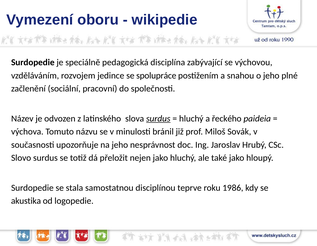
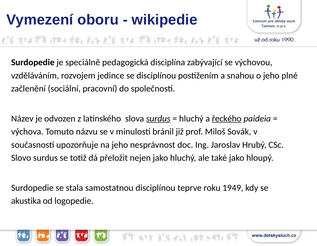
se spolupráce: spolupráce -> disciplínou (156, 76)
řeckého underline: none -> present (227, 119)
1986: 1986 -> 1949 (233, 188)
